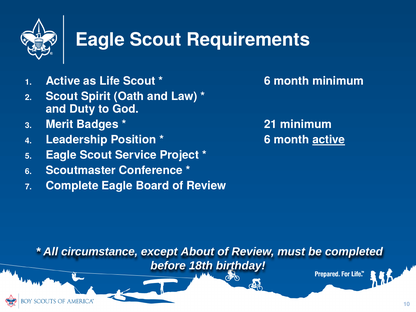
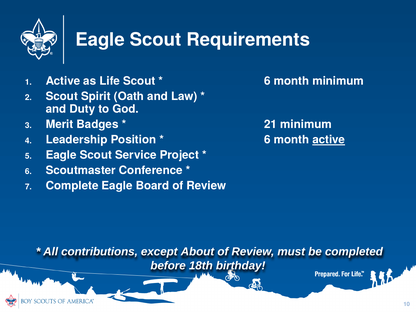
circumstance: circumstance -> contributions (100, 252)
